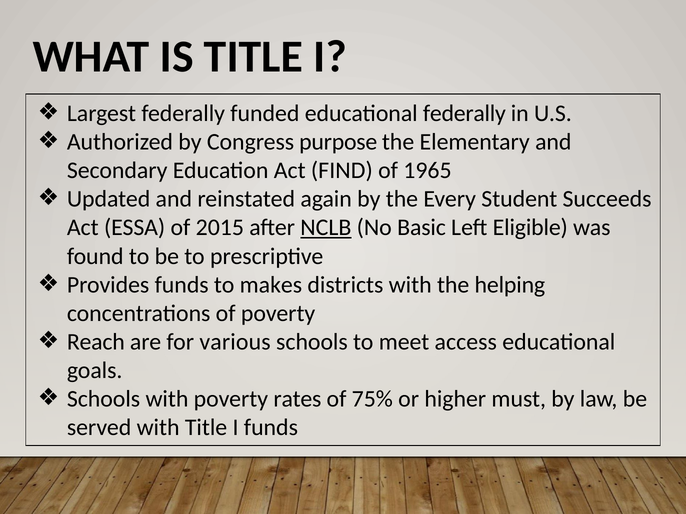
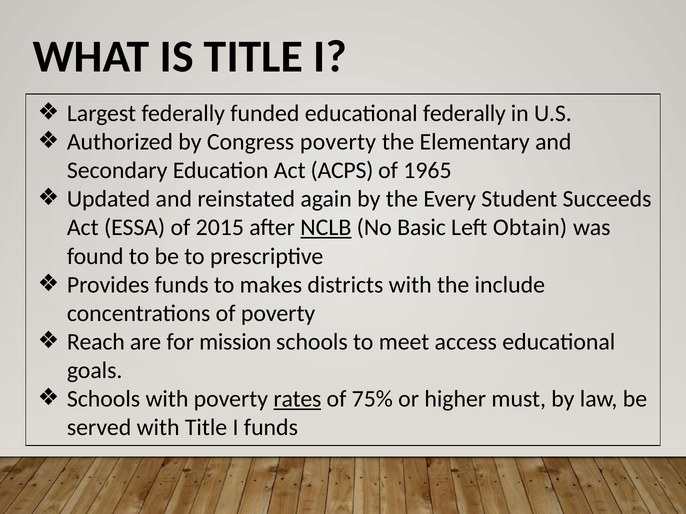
Congress purpose: purpose -> poverty (338, 142)
FIND: FIND -> ACPS (342, 171)
Eligible: Eligible -> Obtain (530, 228)
helping: helping -> include (510, 285)
various: various -> mission (235, 342)
rates underline: none -> present (297, 399)
